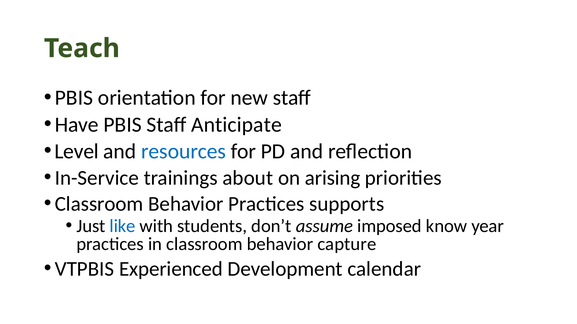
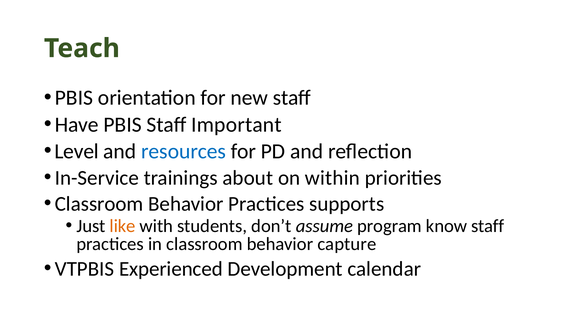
Anticipate: Anticipate -> Important (237, 125)
arising: arising -> within (332, 178)
like colour: blue -> orange (122, 226)
imposed: imposed -> program (389, 226)
know year: year -> staff (488, 226)
